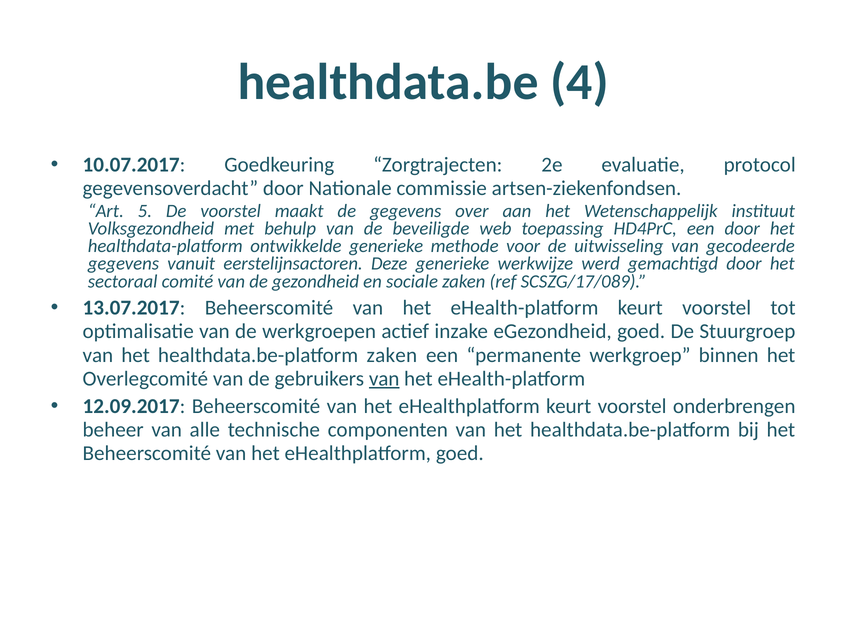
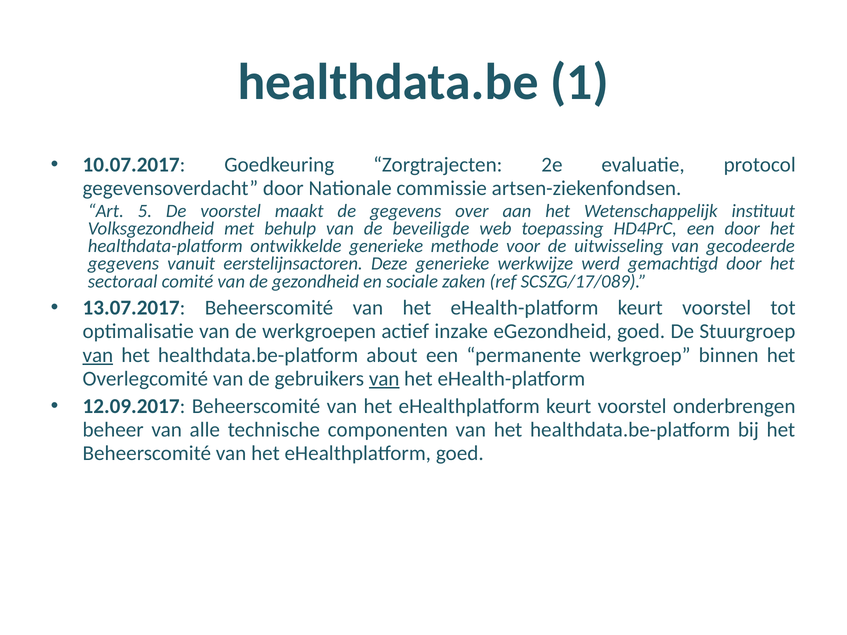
4: 4 -> 1 (579, 82)
van underline: none -> present (98, 355)
healthdata.be-platform zaken: zaken -> about (392, 355)
